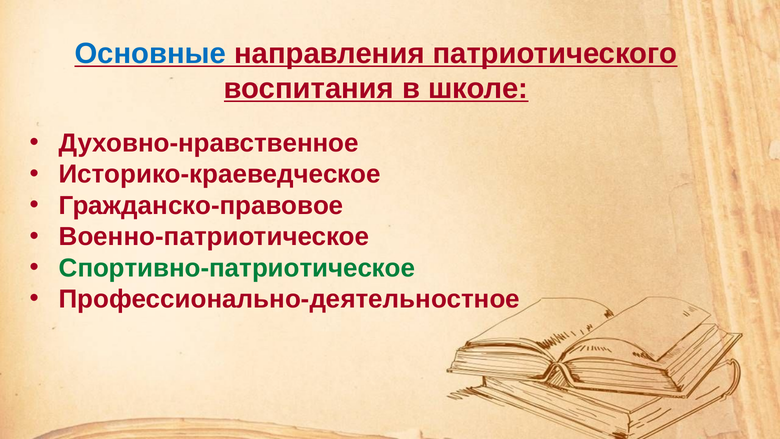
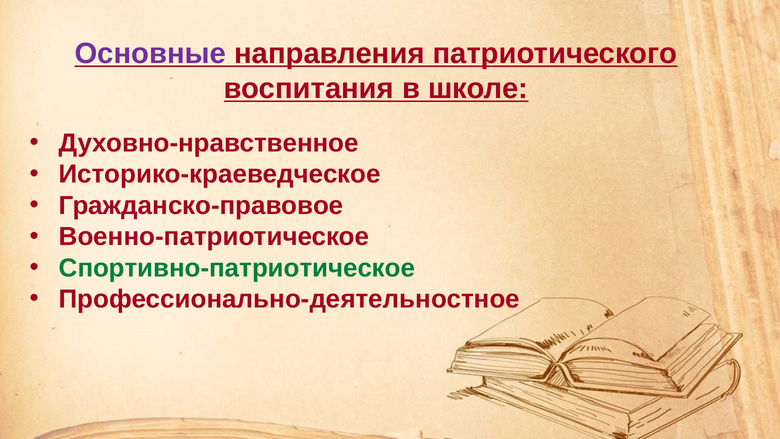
Основные colour: blue -> purple (150, 53)
